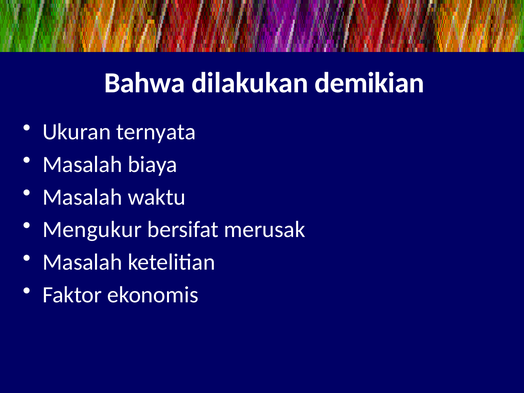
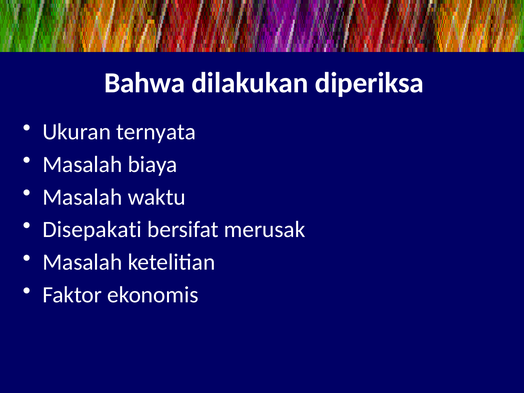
demikian: demikian -> diperiksa (369, 83)
Mengukur: Mengukur -> Disepakati (92, 230)
